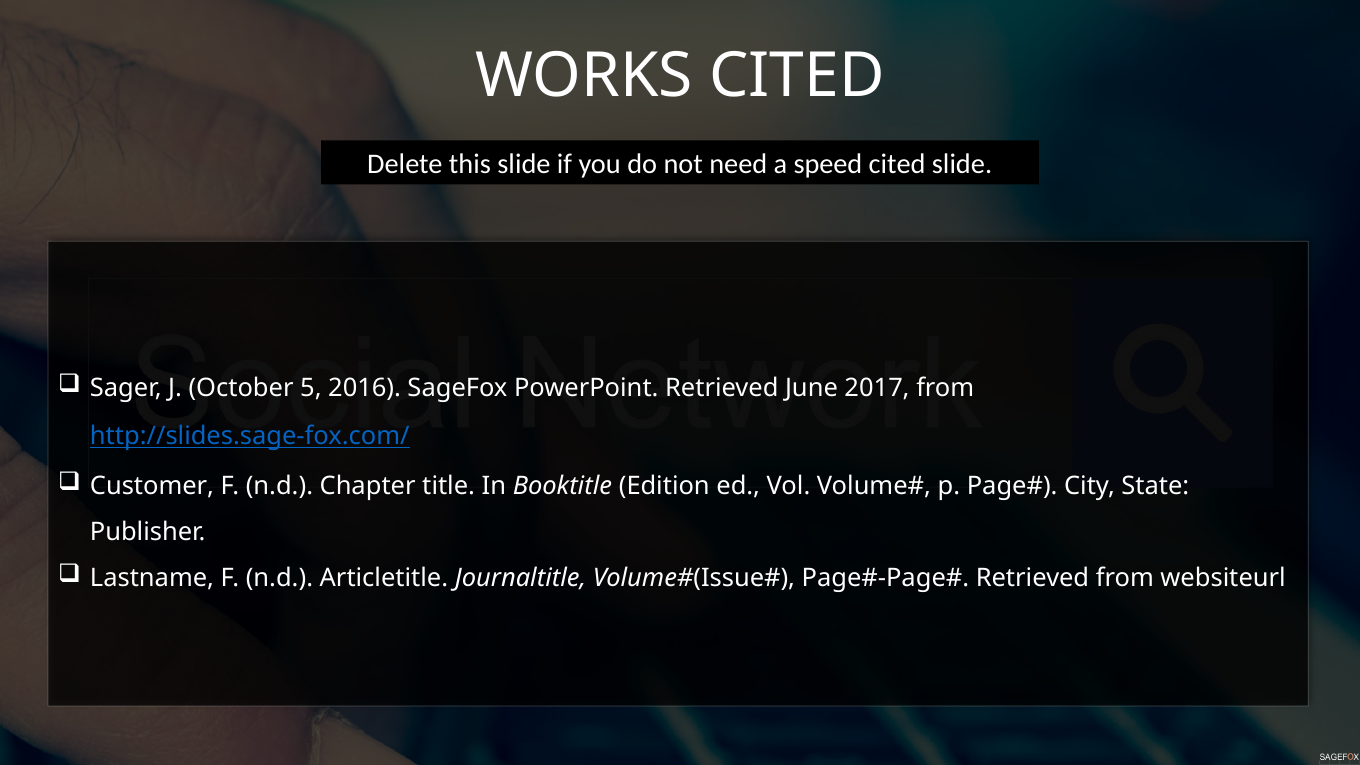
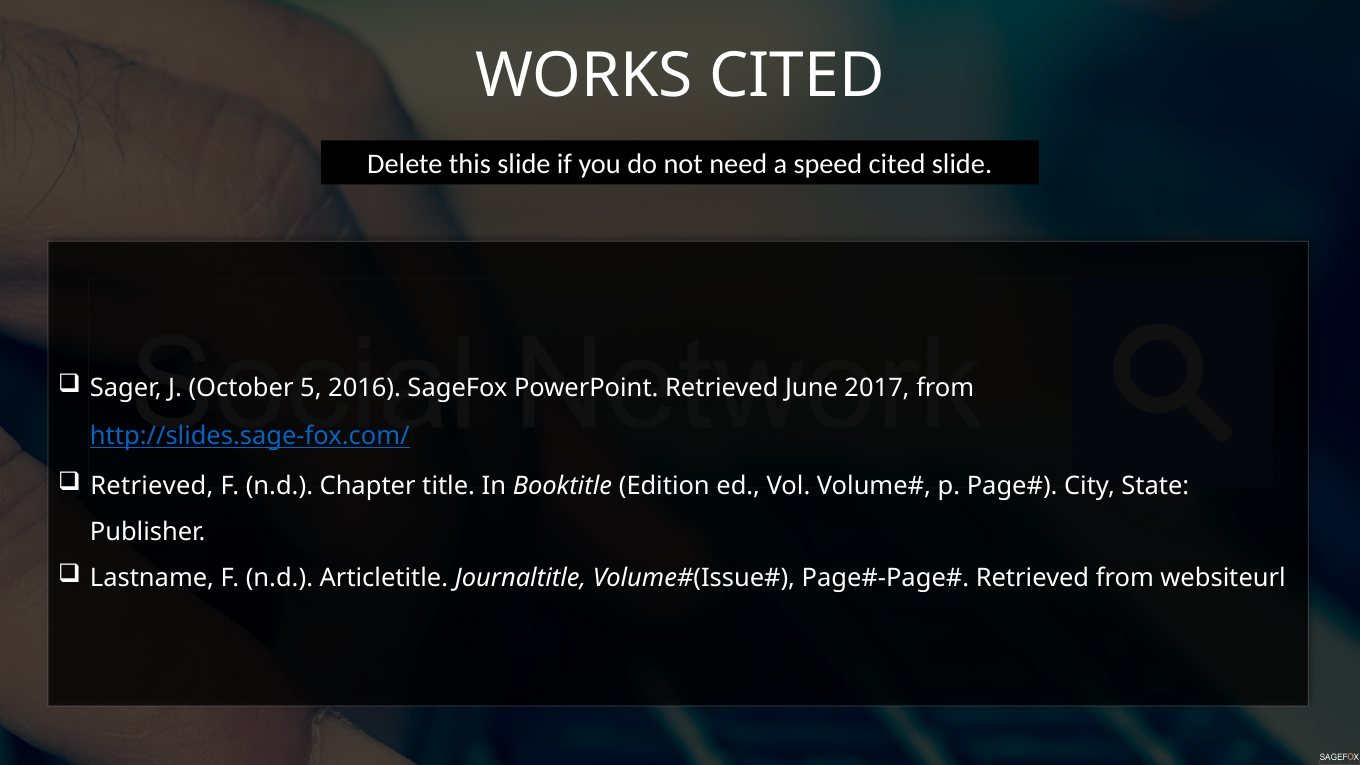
Customer: Customer -> Retrieved (152, 486)
